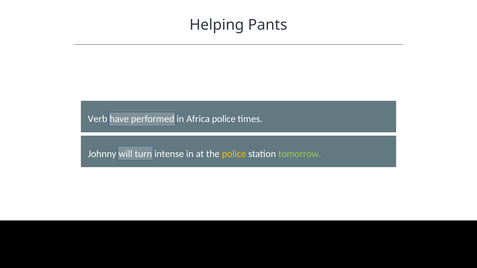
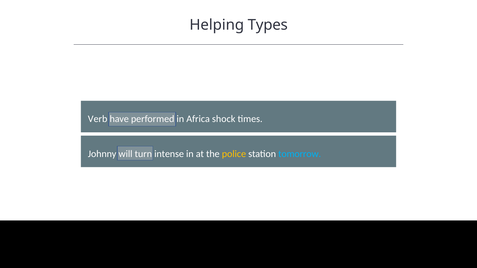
Pants: Pants -> Types (268, 25)
Africa police: police -> shock (224, 119)
tomorrow colour: light green -> light blue (300, 154)
